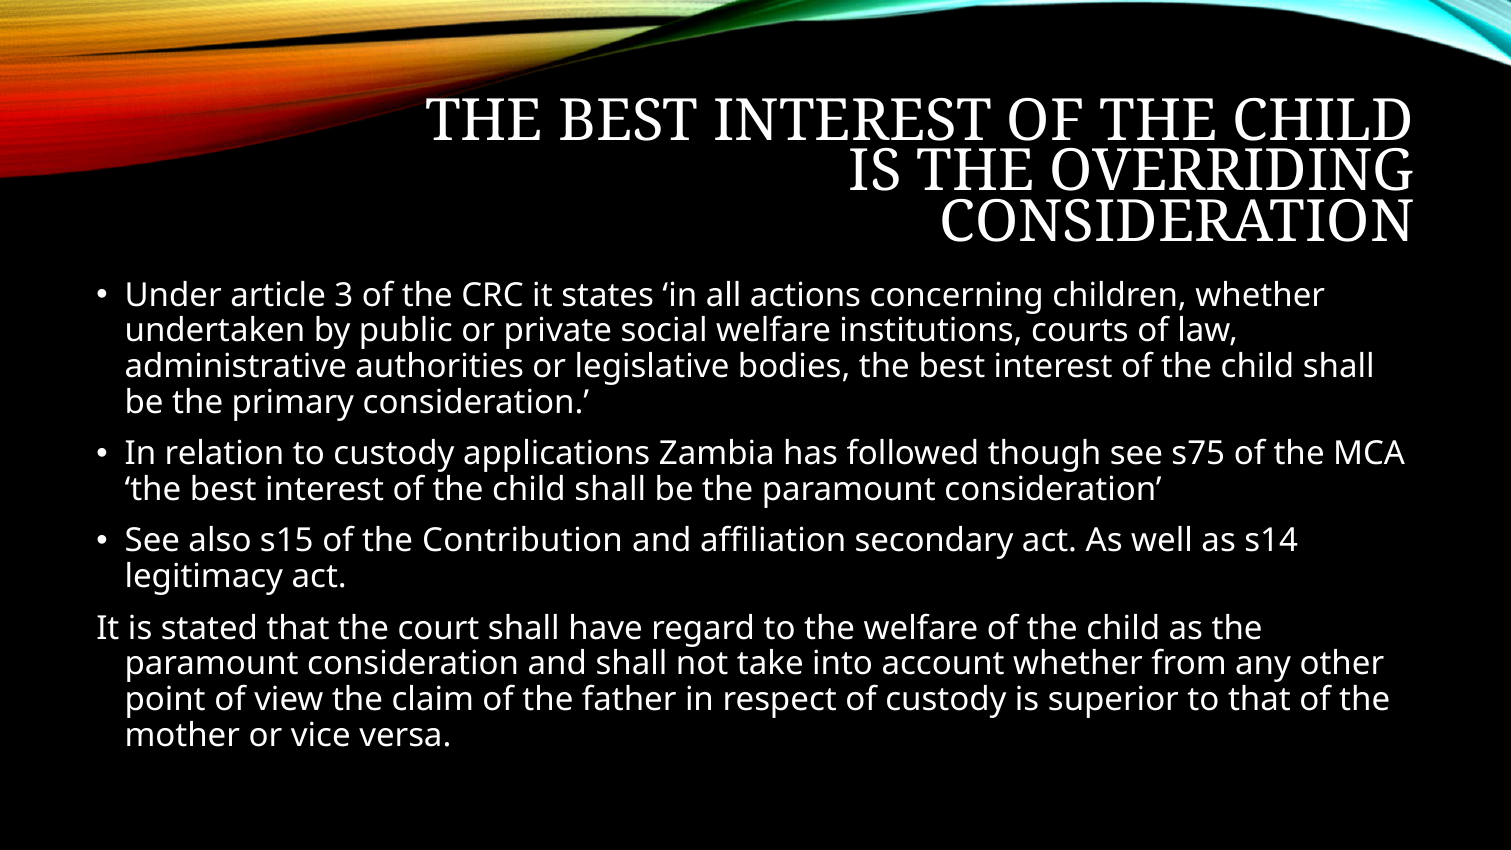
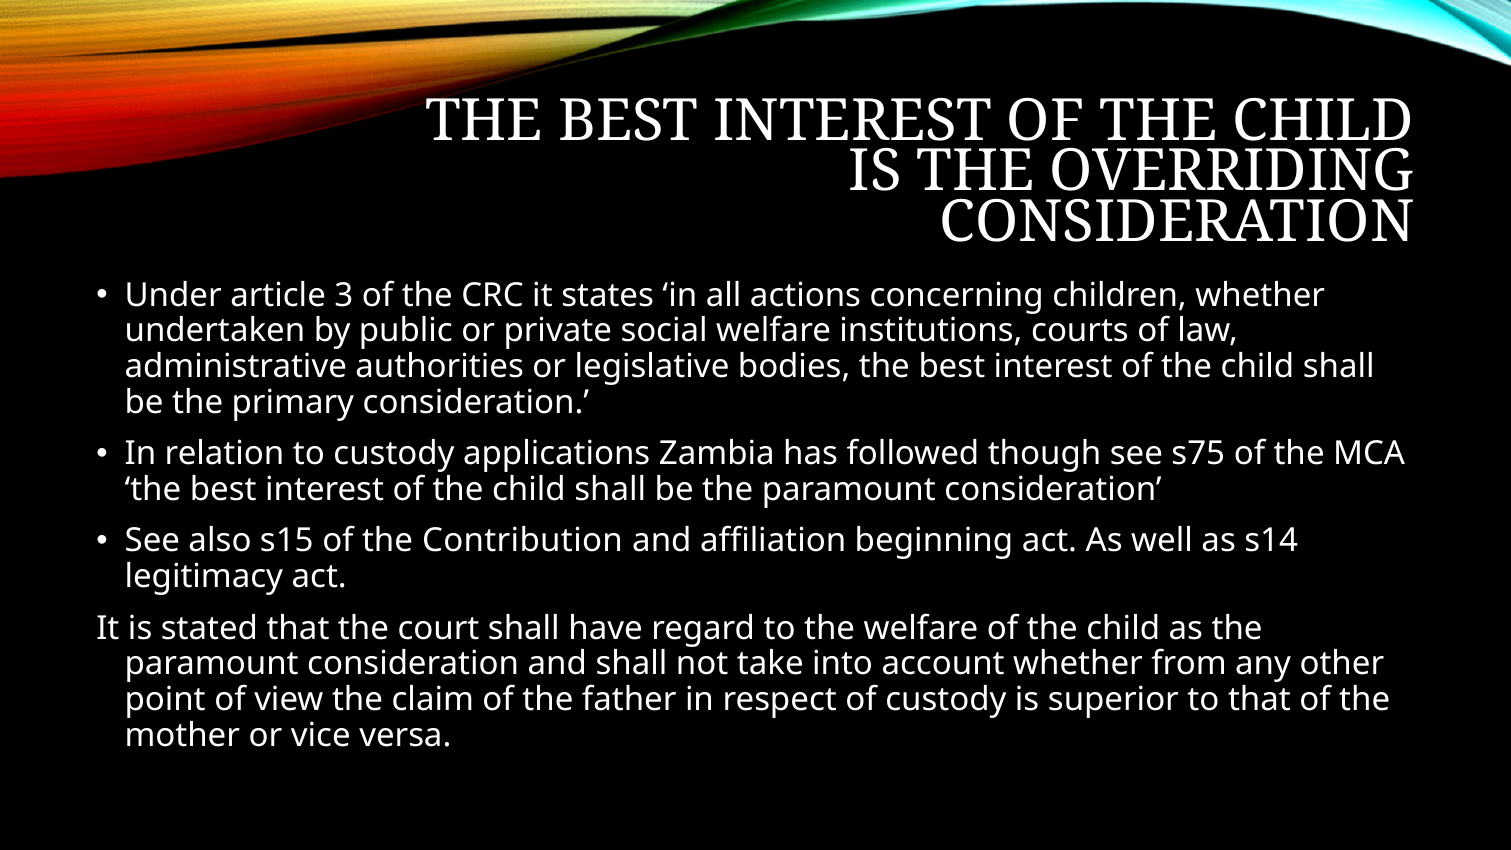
secondary: secondary -> beginning (934, 541)
